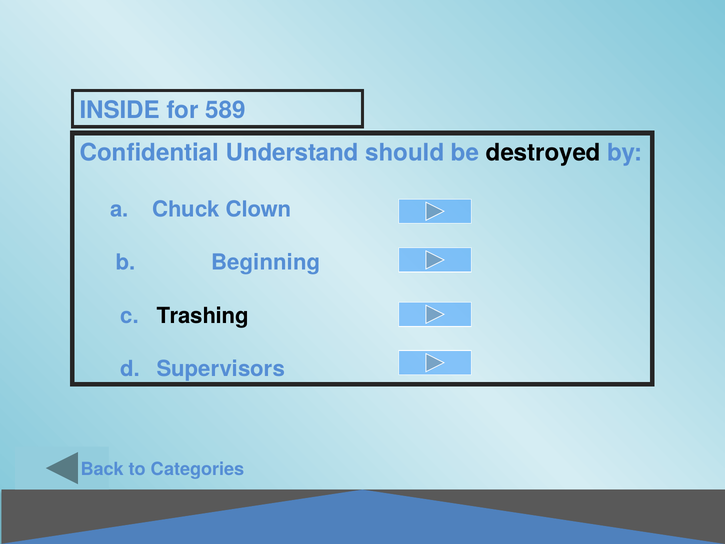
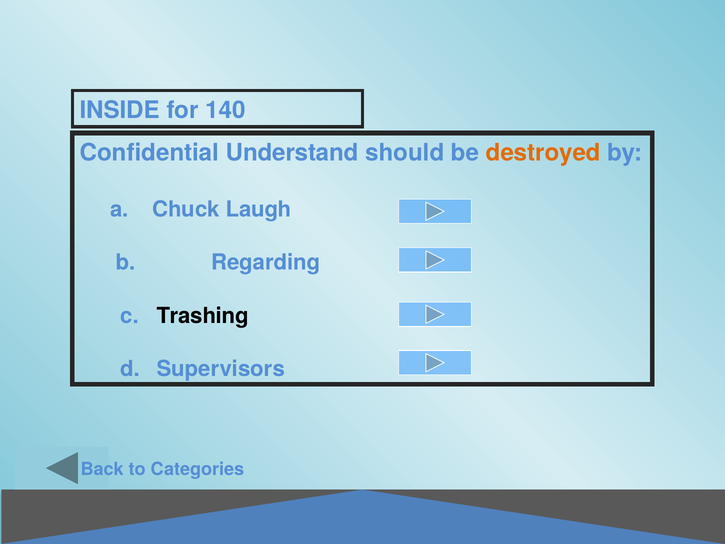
589: 589 -> 140 (225, 110)
destroyed colour: black -> orange (543, 153)
Clown: Clown -> Laugh (259, 209)
Beginning: Beginning -> Regarding (266, 262)
